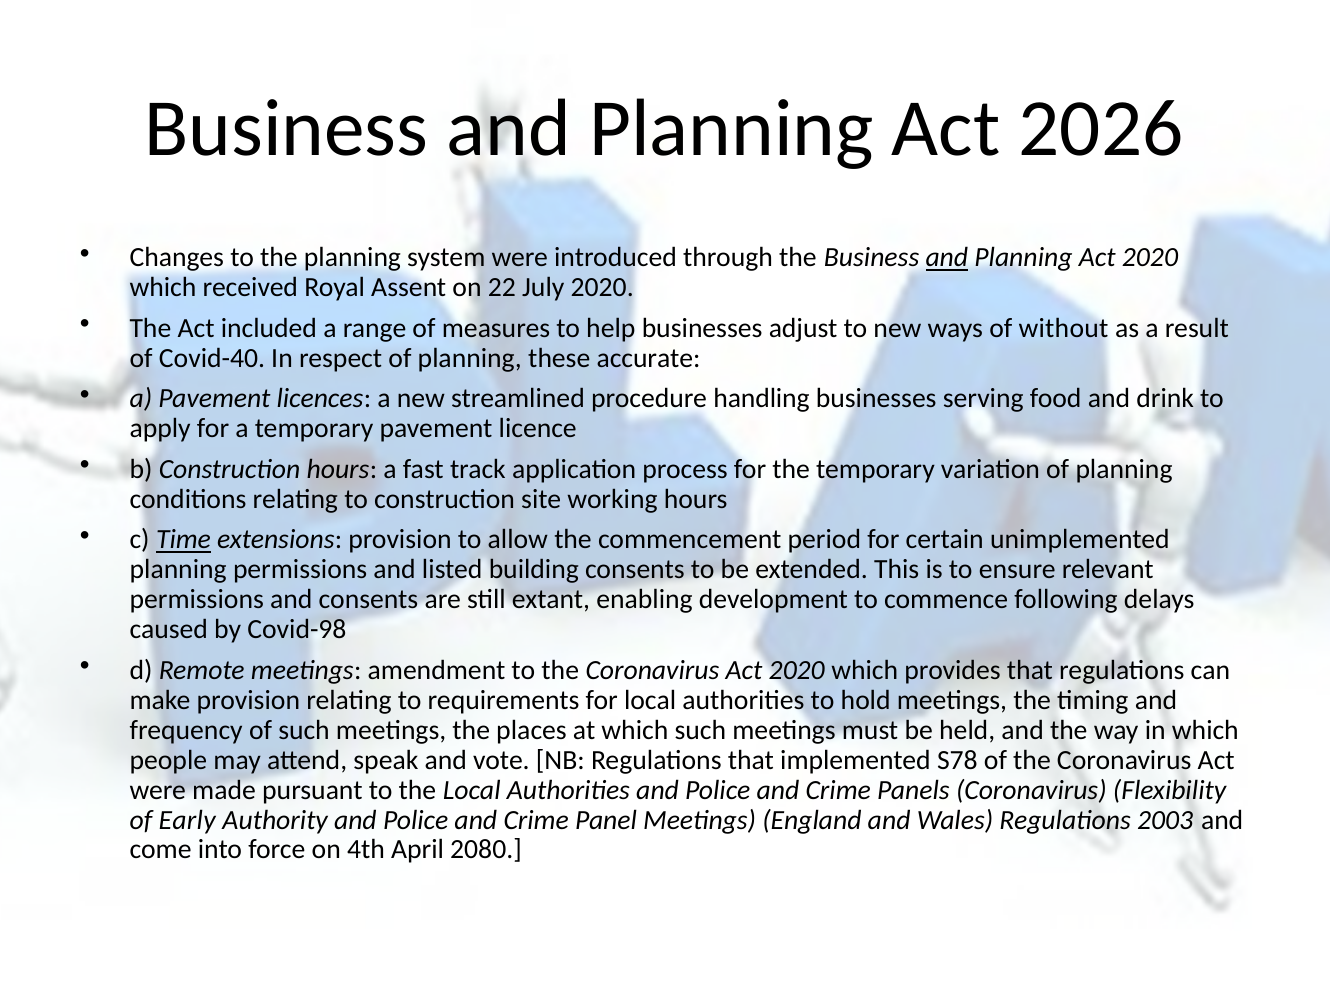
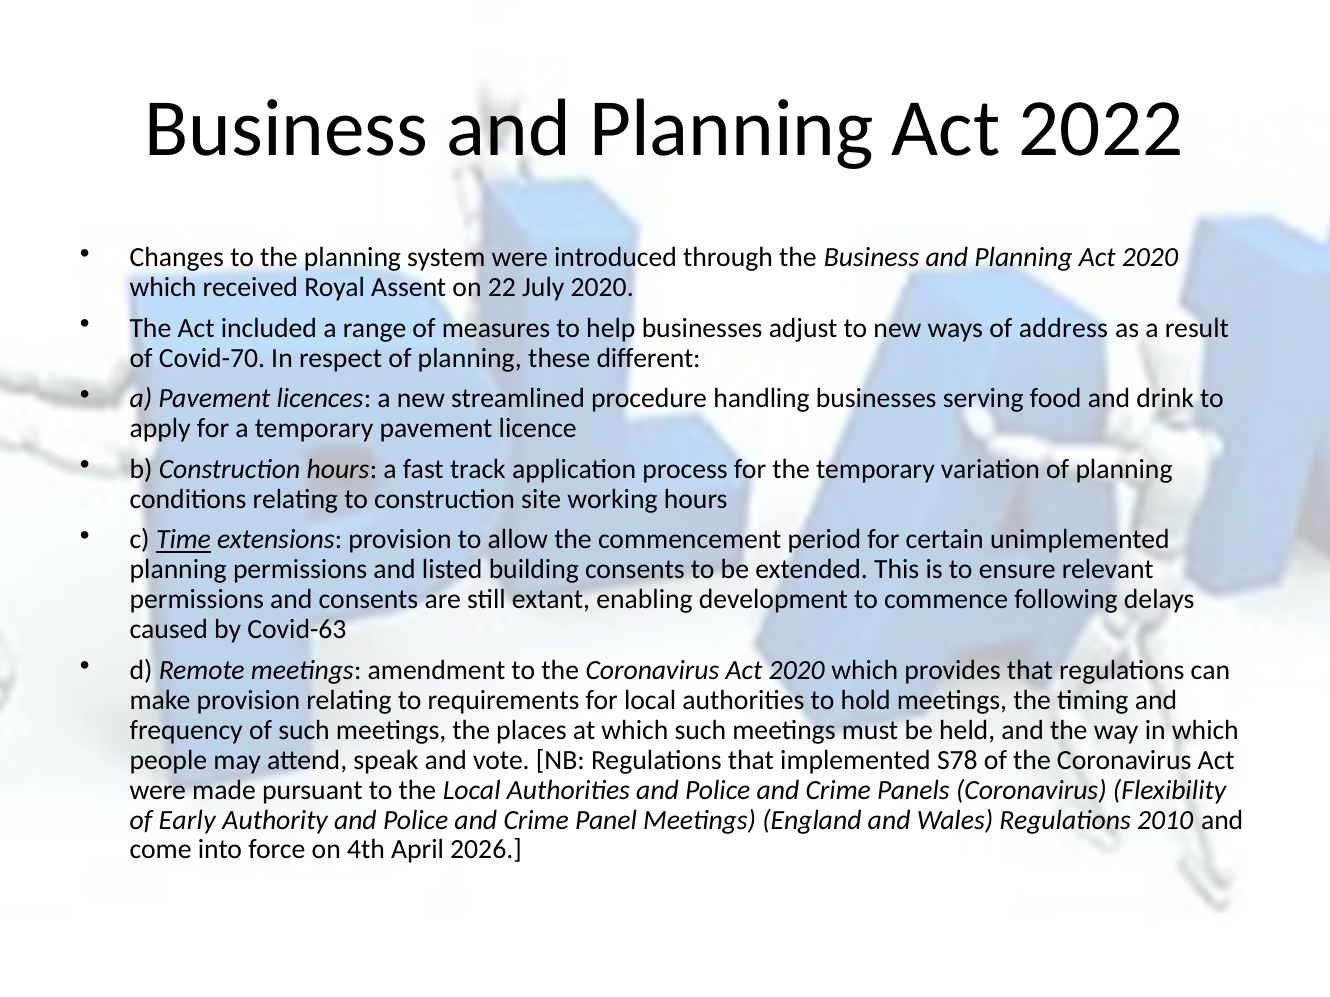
2026: 2026 -> 2022 (1101, 129)
and underline: present -> none (947, 258)
without: without -> address (1063, 328)
Covid-40: Covid-40 -> Covid-70 (212, 358)
accurate: accurate -> different (649, 358)
Covid-98: Covid-98 -> Covid-63 (297, 630)
2003: 2003 -> 2010 (1165, 820)
2080: 2080 -> 2026 (486, 850)
